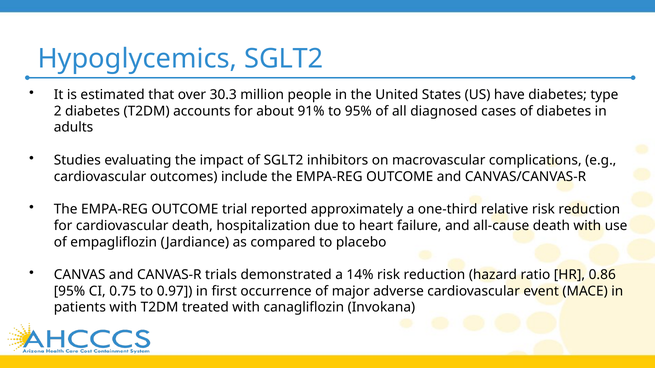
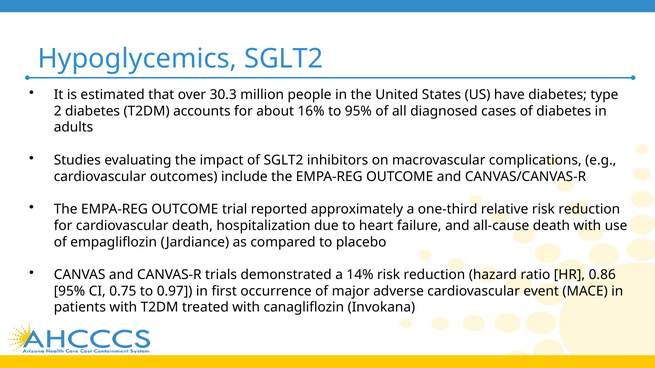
91%: 91% -> 16% (311, 111)
